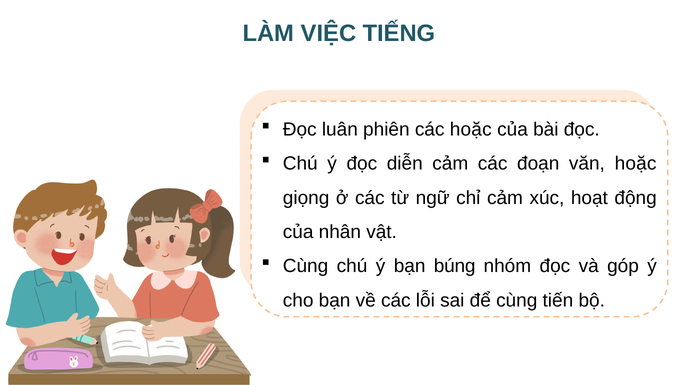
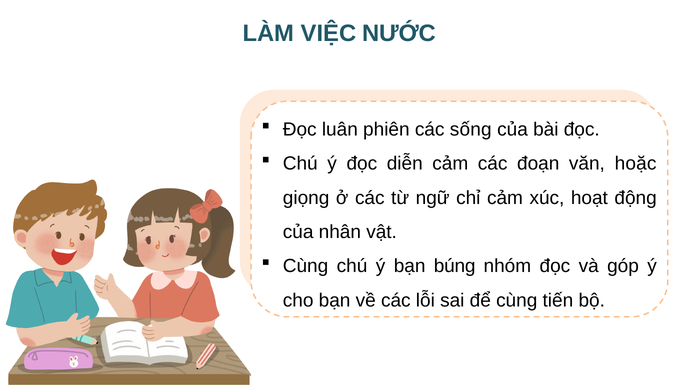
TIẾNG: TIẾNG -> NƯỚC (399, 33)
các hoặc: hoặc -> sống (471, 129)
